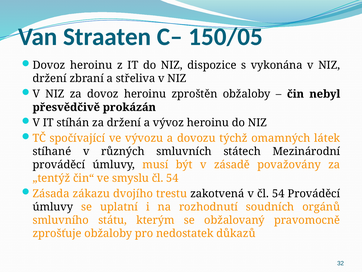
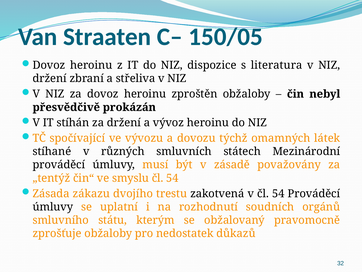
vykonána: vykonána -> literatura (277, 65)
